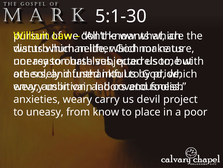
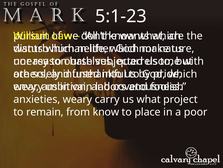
5:1-30: 5:1-30 -> 5:1-23 (121, 16)
us devil: devil -> what (149, 99)
to uneasy: uneasy -> remain (45, 112)
